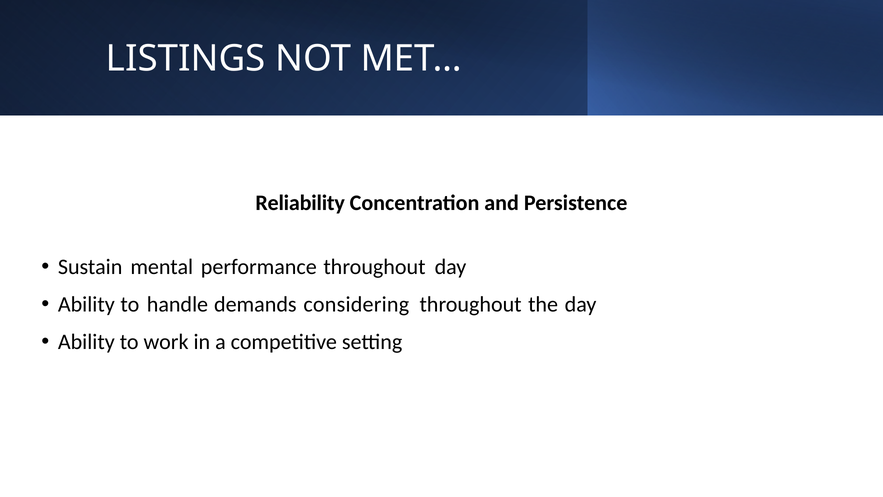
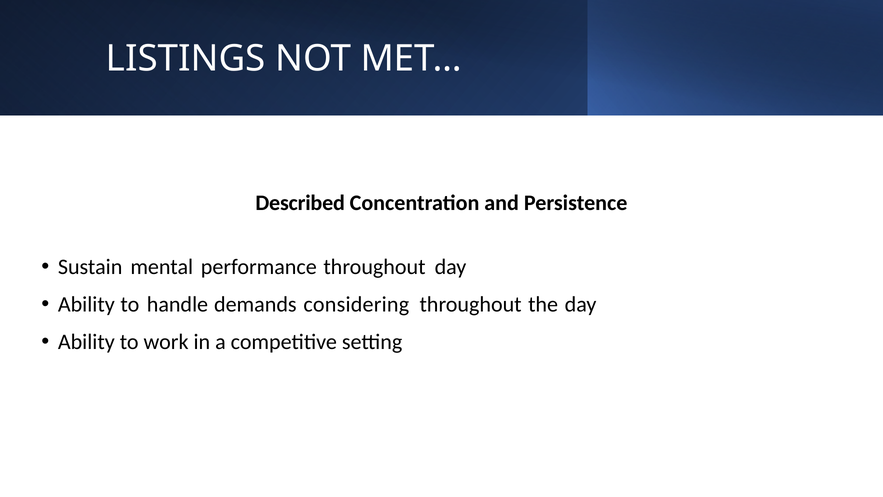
Reliability: Reliability -> Described (300, 203)
